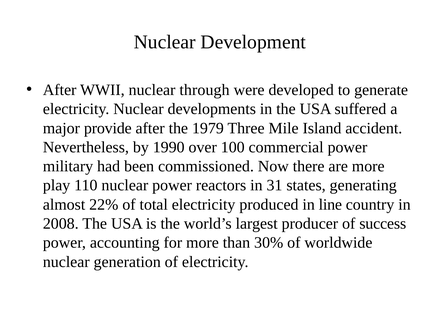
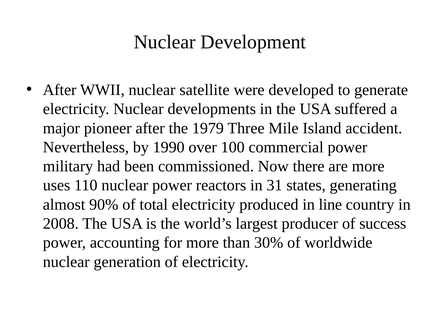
through: through -> satellite (205, 90)
provide: provide -> pioneer (108, 128)
play: play -> uses (57, 185)
22%: 22% -> 90% (104, 205)
